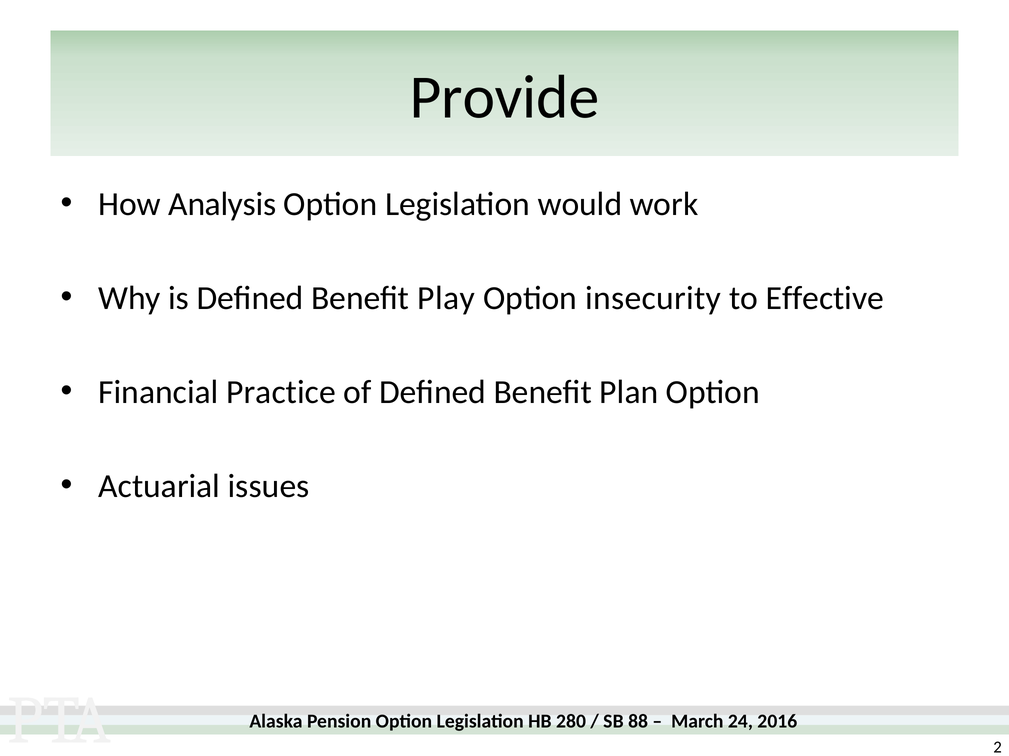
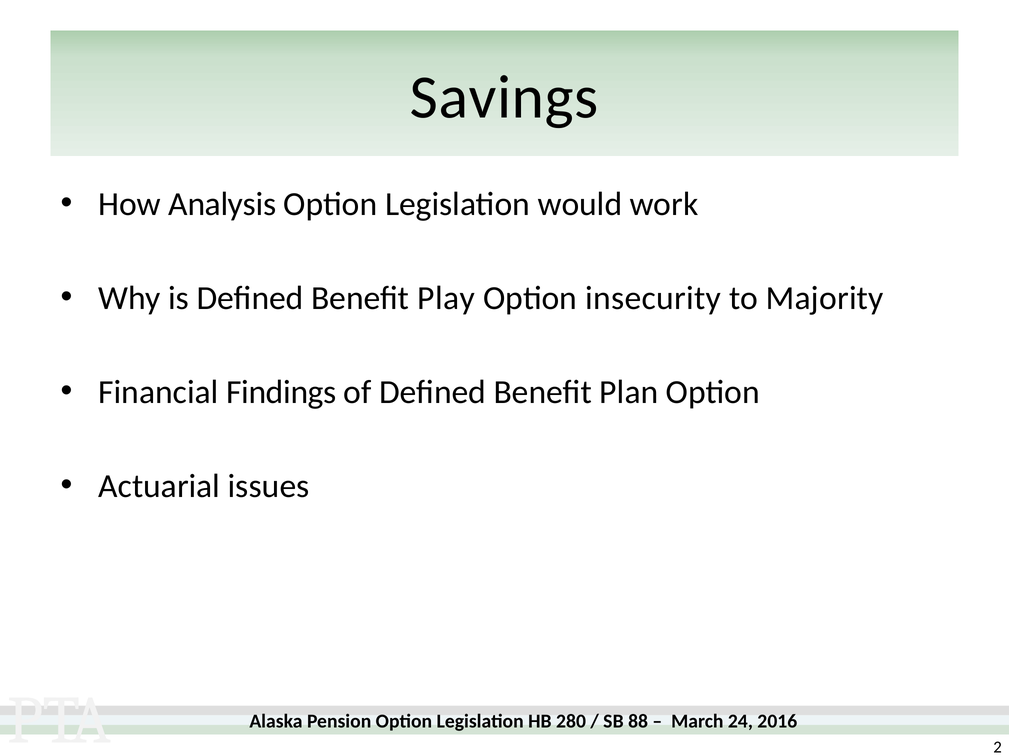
Provide: Provide -> Savings (504, 98)
Effective: Effective -> Majority (825, 298)
Practice: Practice -> Findings (281, 392)
